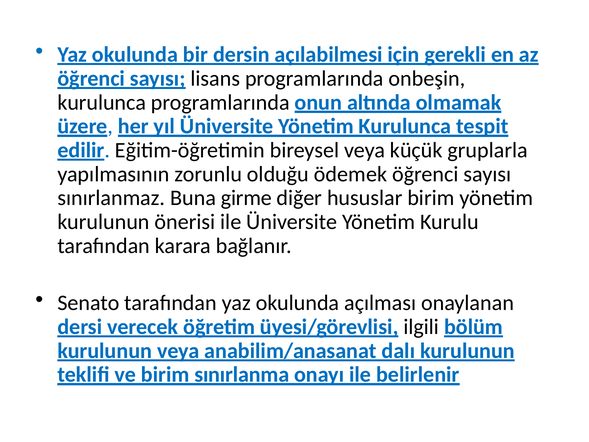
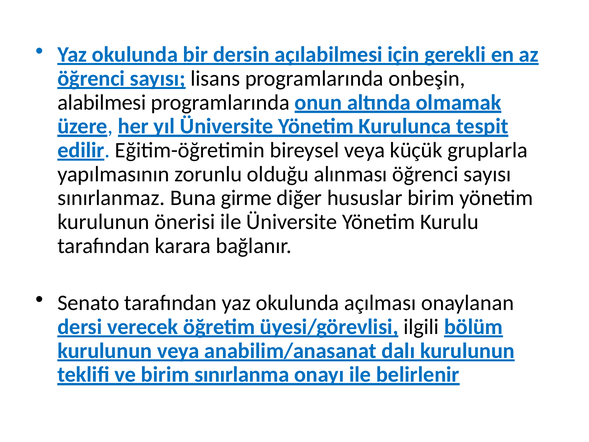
kurulunca: kurulunca -> alabilmesi (102, 102)
ödemek: ödemek -> alınması (351, 174)
